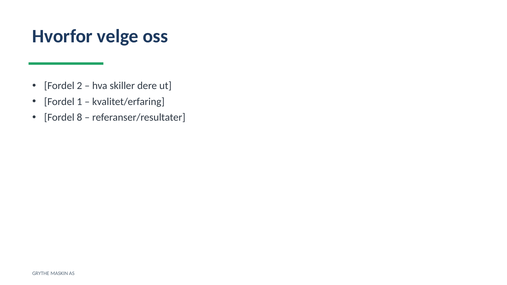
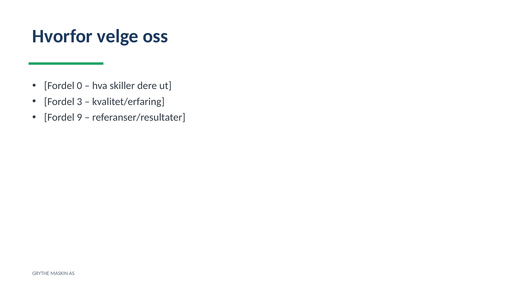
2: 2 -> 0 (80, 86)
1: 1 -> 3 (80, 102)
8: 8 -> 9 (80, 118)
